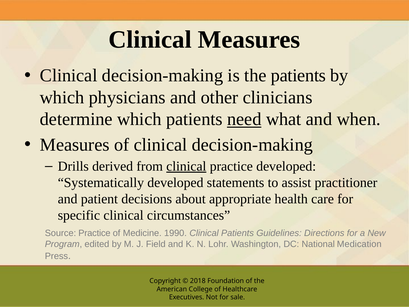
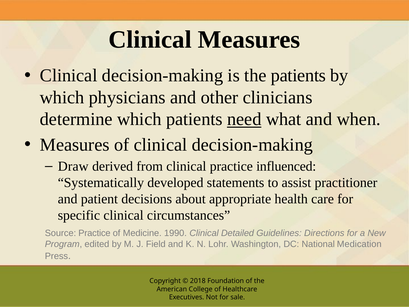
Drills: Drills -> Draw (73, 166)
clinical underline: present -> none (186, 166)
practice developed: developed -> influenced (286, 166)
Clinical Patients: Patients -> Detailed (238, 233)
